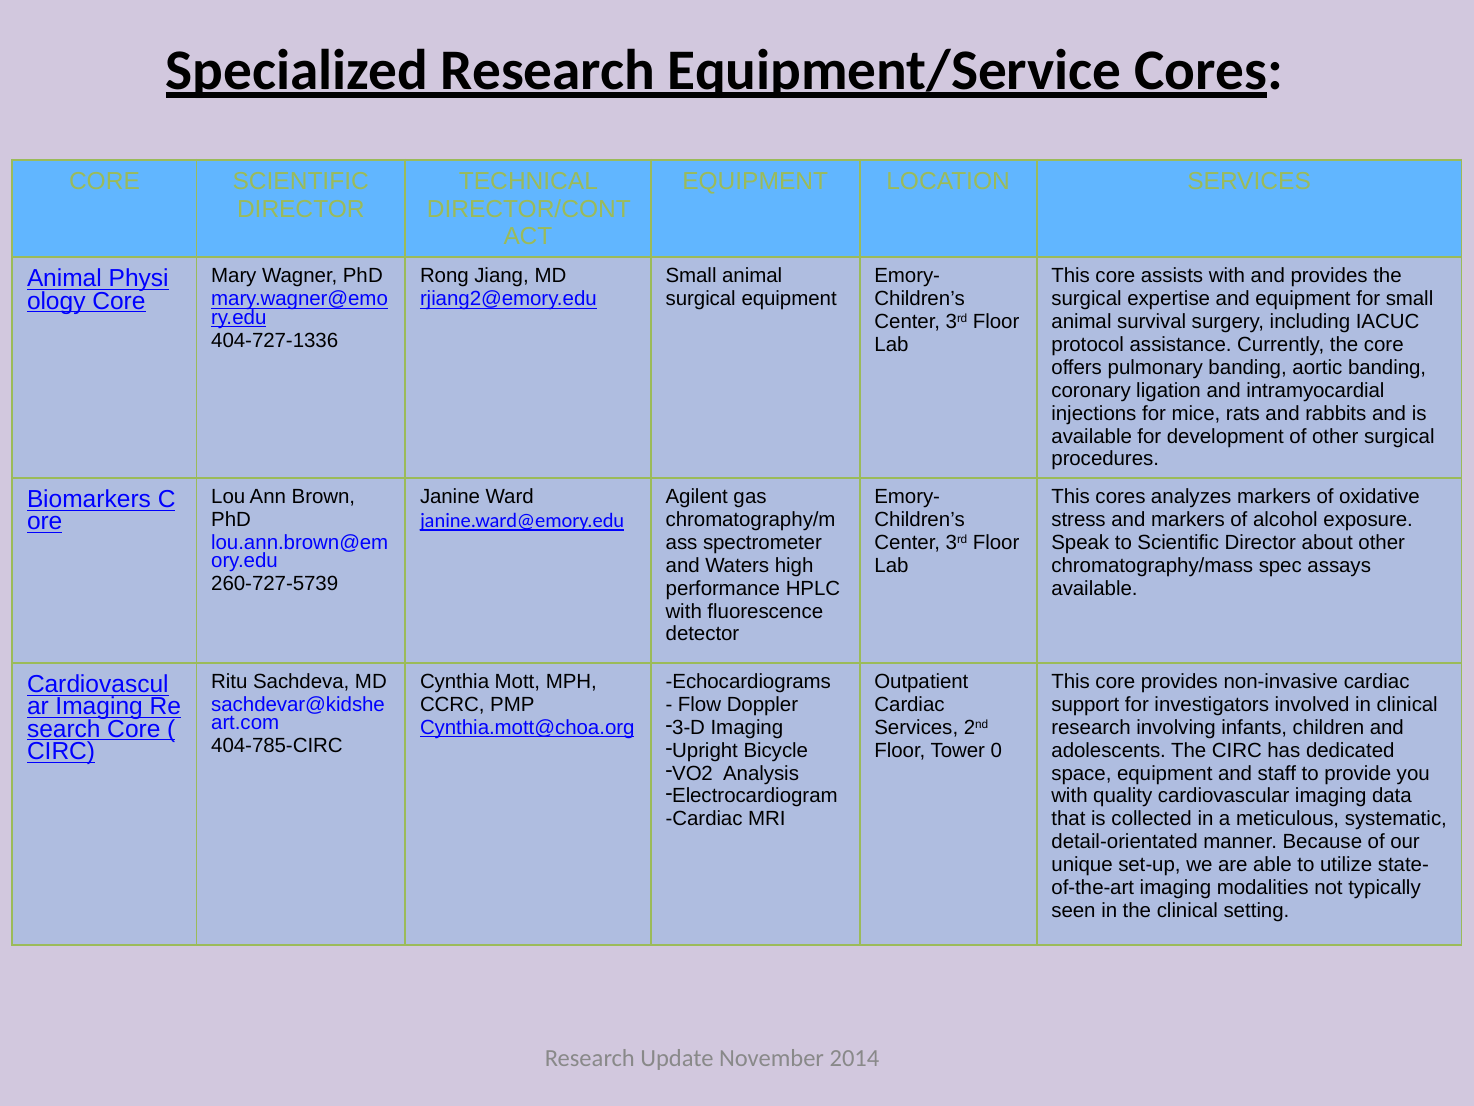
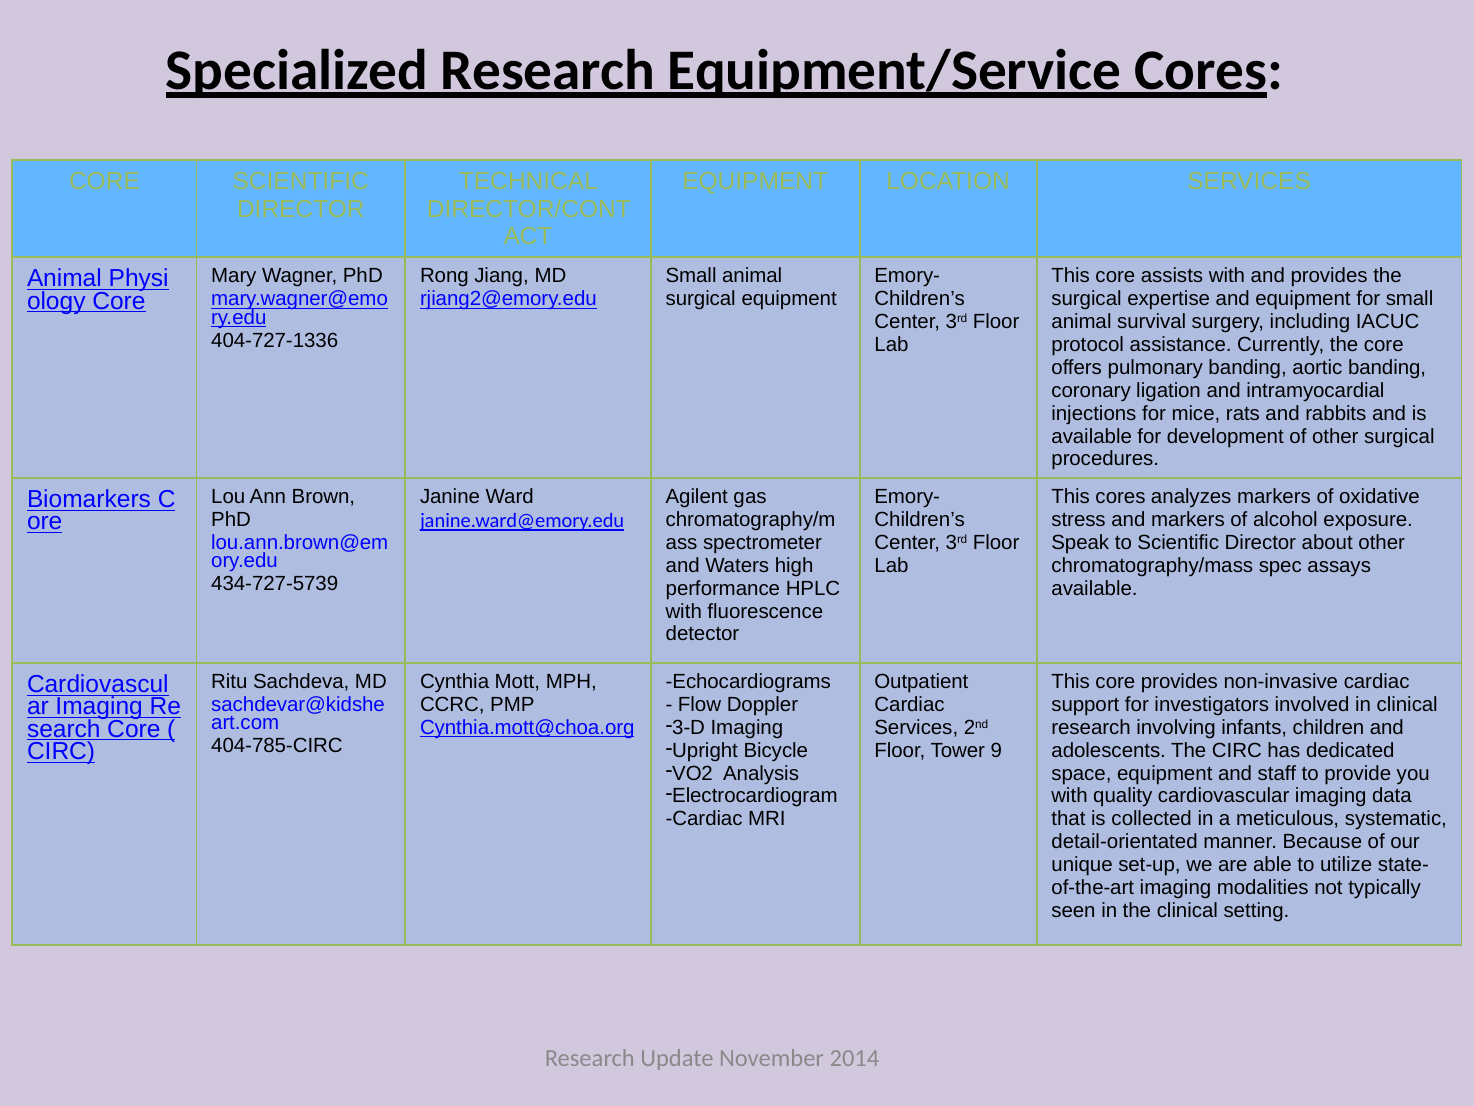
260-727-5739: 260-727-5739 -> 434-727-5739 (275, 584)
0: 0 -> 9 (996, 750)
